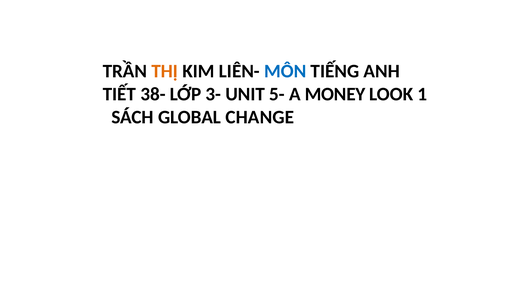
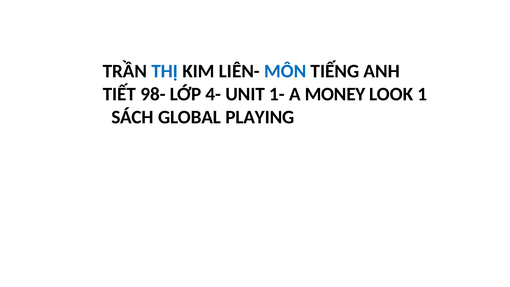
THỊ colour: orange -> blue (165, 71)
38-: 38- -> 98- (153, 94)
3-: 3- -> 4- (213, 94)
5-: 5- -> 1- (277, 94)
CHANGE: CHANGE -> PLAYING (260, 117)
